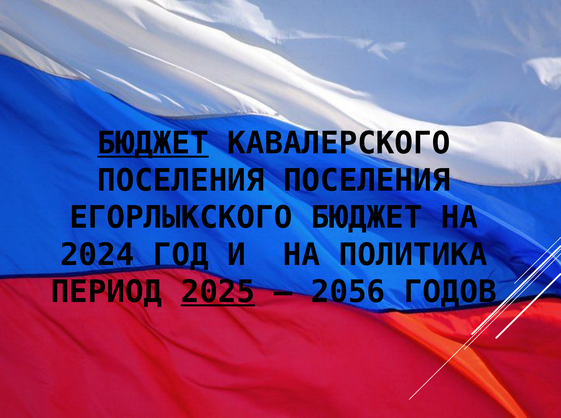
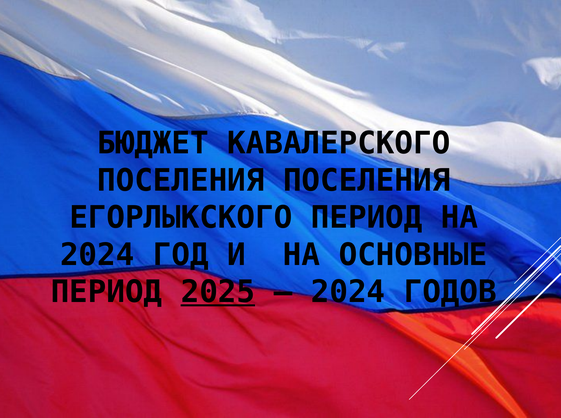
БЮДЖЕТ underline: present -> none (153, 143)
ЕГОРЛЫКСКОГО БЮДЖЕТ: БЮДЖЕТ -> ПЕРИОД (367, 217)
ПОЛИТИКА: ПОЛИТИКА -> ОСНОВНЫЕ (413, 255)
2056: 2056 -> 2024 (348, 292)
